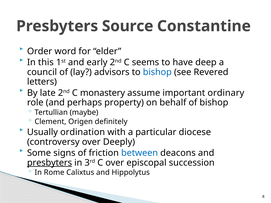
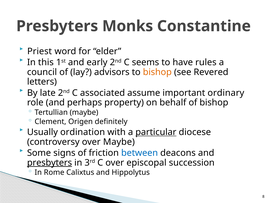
Source: Source -> Monks (128, 26)
Order: Order -> Priest (40, 51)
deep: deep -> rules (206, 62)
bishop colour: blue -> orange (157, 72)
monastery: monastery -> associated (103, 93)
particular underline: none -> present (156, 132)
over Deeply: Deeply -> Maybe (119, 142)
